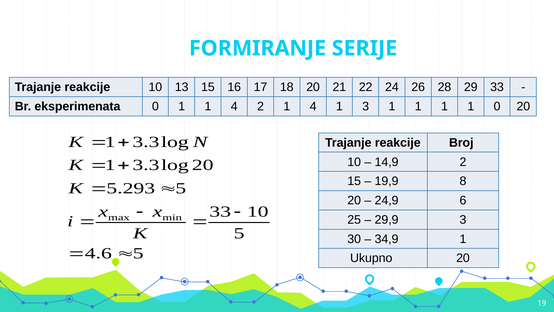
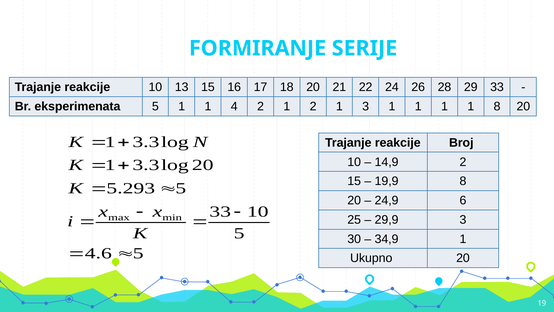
eksperimenata 0: 0 -> 5 (155, 106)
2 1 4: 4 -> 2 (313, 106)
1 0: 0 -> 8 (497, 106)
